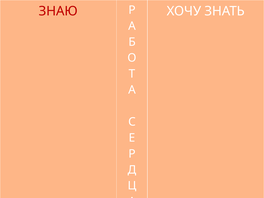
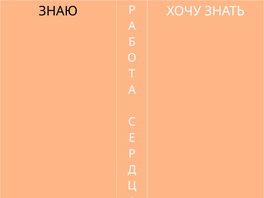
ЗНАЮ colour: red -> black (58, 11)
